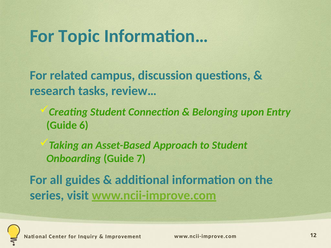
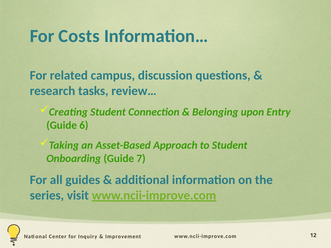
Topic: Topic -> Costs (79, 36)
